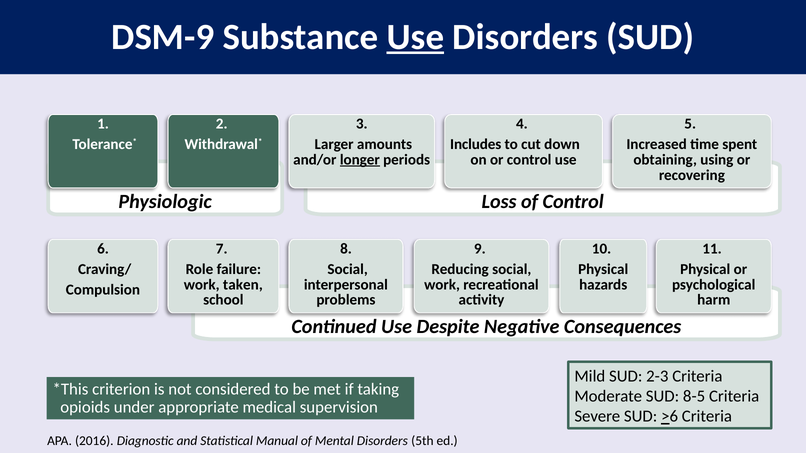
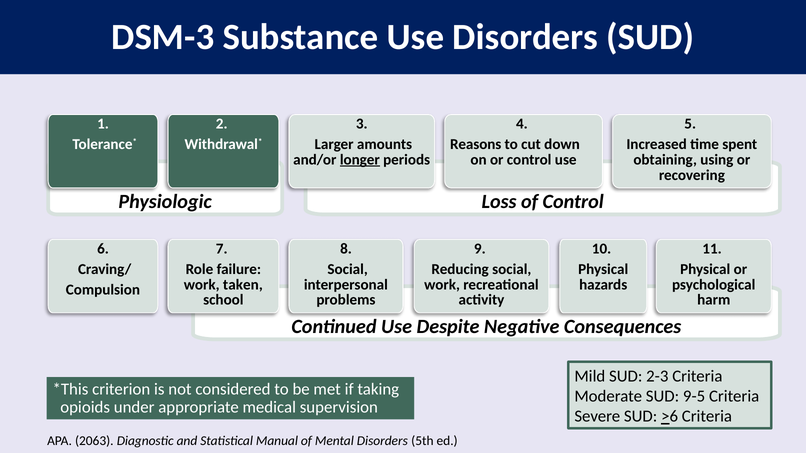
DSM-9: DSM-9 -> DSM-3 (163, 37)
Use underline: present -> none (415, 37)
Includes: Includes -> Reasons (476, 144)
8-5: 8-5 -> 9-5 (694, 397)
2016: 2016 -> 2063 (94, 441)
